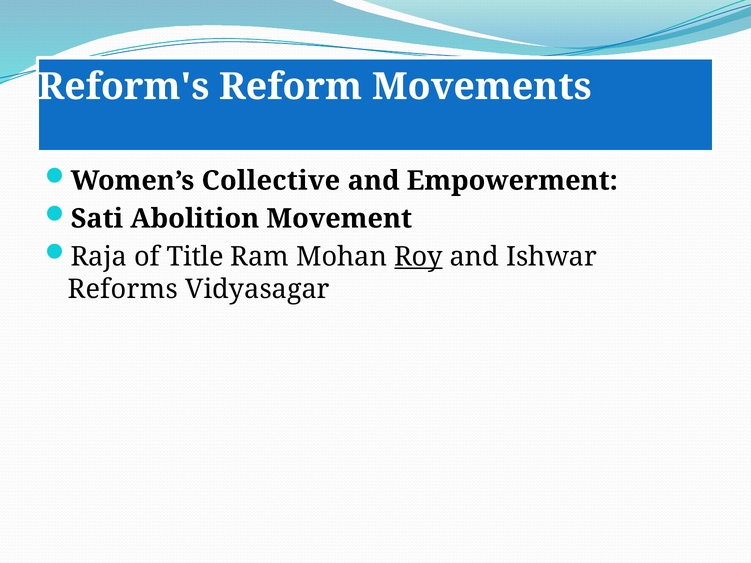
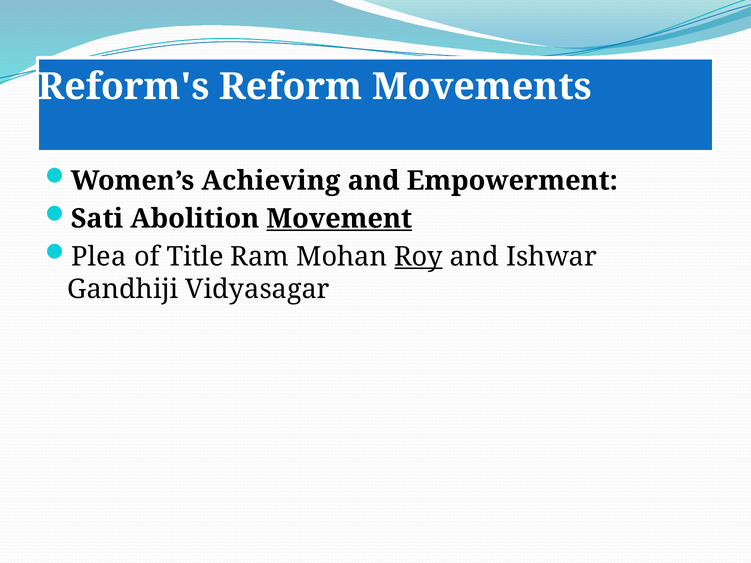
Collective: Collective -> Achieving (271, 181)
Movement underline: none -> present (339, 219)
Raja: Raja -> Plea (99, 257)
Reforms: Reforms -> Gandhiji (123, 289)
